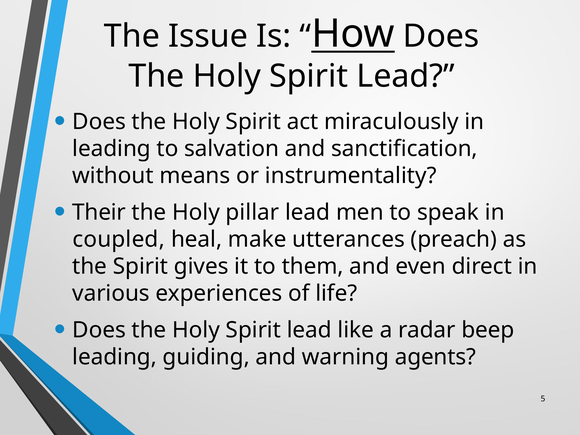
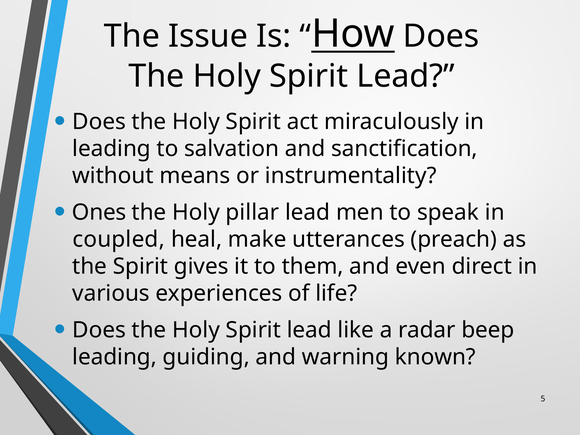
Their: Their -> Ones (99, 212)
agents: agents -> known (435, 357)
